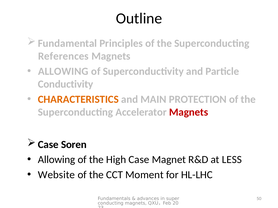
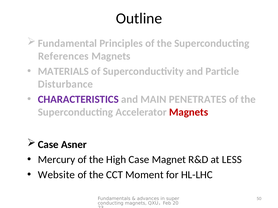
ALLOWING: ALLOWING -> MATERIALS (63, 71)
Conductivity: Conductivity -> Disturbance (65, 84)
CHARACTERISTICS colour: orange -> purple (78, 99)
PROTECTION: PROTECTION -> PENETRATES (198, 99)
Soren: Soren -> Asner (74, 145)
Allowing: Allowing -> Mercury (56, 160)
